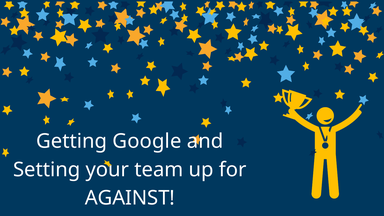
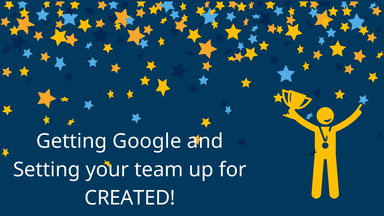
AGAINST: AGAINST -> CREATED (130, 198)
